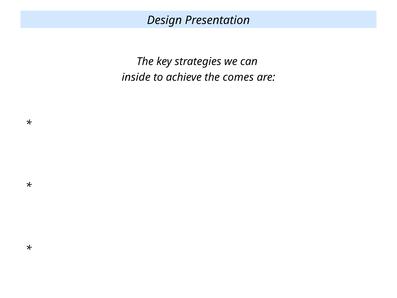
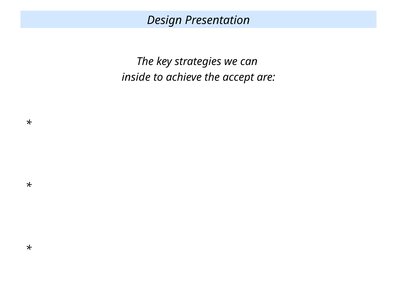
comes: comes -> accept (238, 77)
